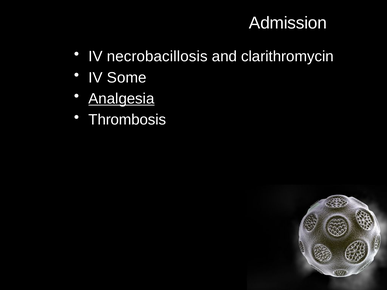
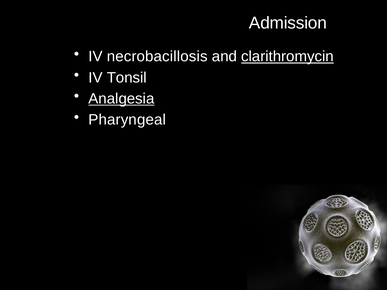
clarithromycin underline: none -> present (287, 57)
Some: Some -> Tonsil (127, 78)
Thrombosis: Thrombosis -> Pharyngeal (127, 120)
